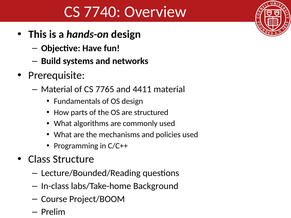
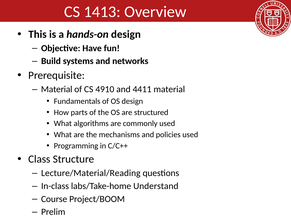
7740: 7740 -> 1413 (102, 12)
7765: 7765 -> 4910 (105, 89)
Lecture/Bounded/Reading: Lecture/Bounded/Reading -> Lecture/Material/Reading (91, 173)
Background: Background -> Understand (156, 186)
